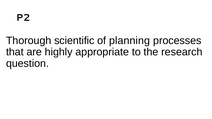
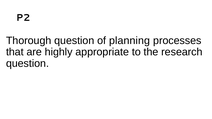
Thorough scientific: scientific -> question (74, 41)
